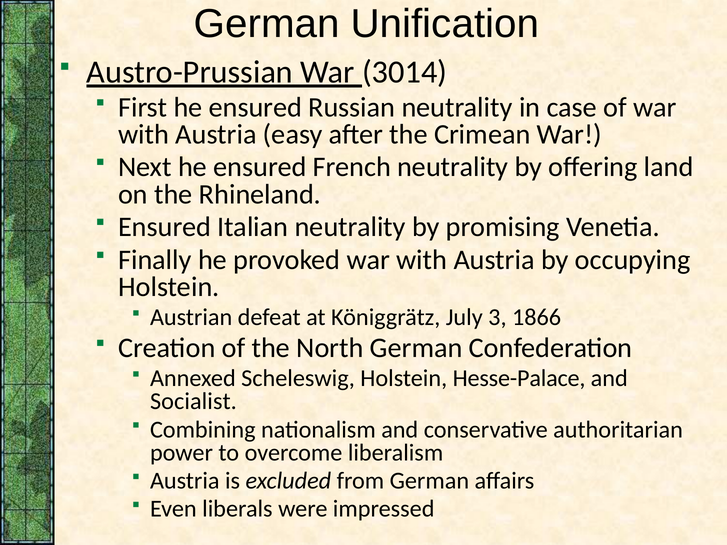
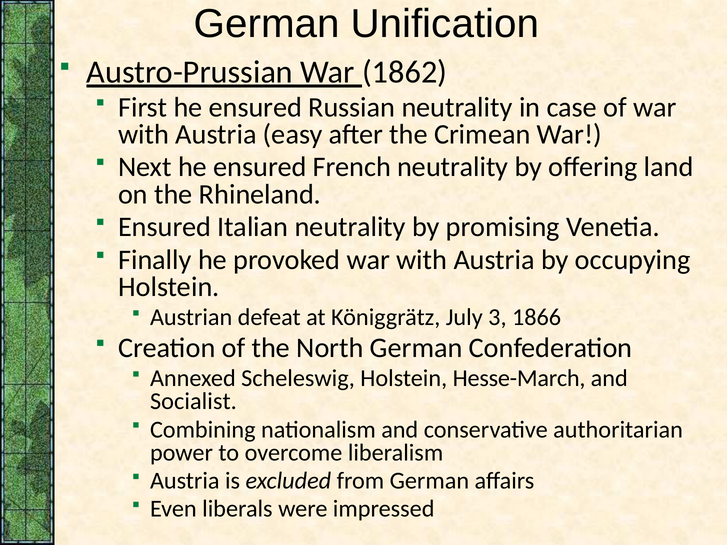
3014: 3014 -> 1862 (405, 72)
Hesse-Palace: Hesse-Palace -> Hesse-March (519, 378)
